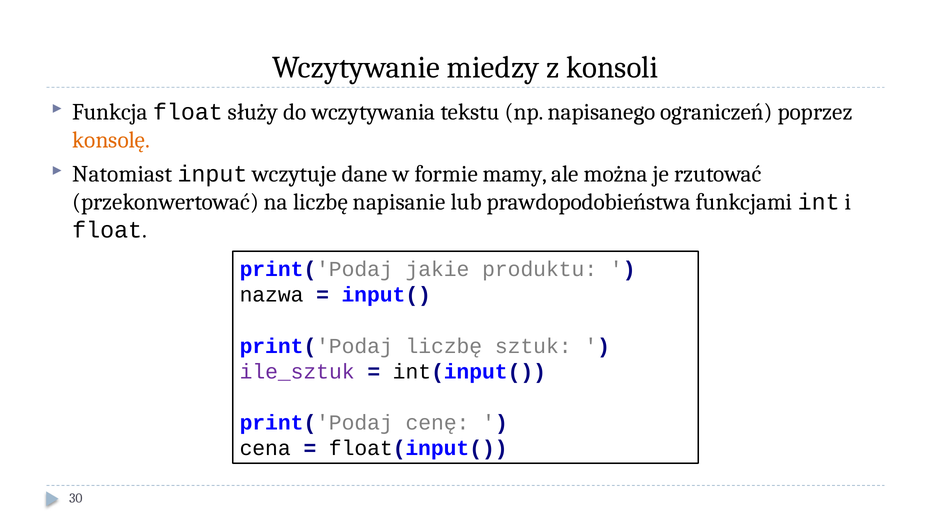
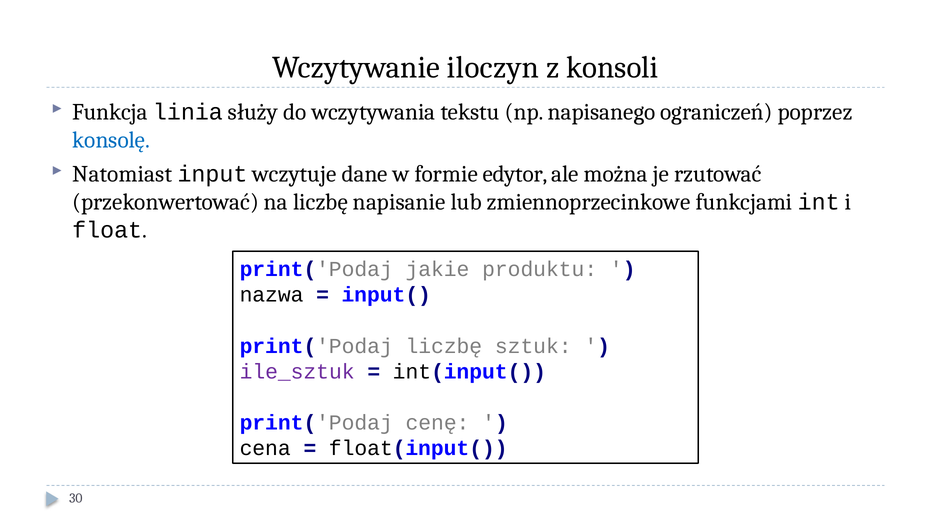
miedzy: miedzy -> iloczyn (493, 67)
Funkcja float: float -> linia (188, 112)
konsolę colour: orange -> blue (111, 140)
mamy: mamy -> edytor (515, 174)
prawdopodobieństwa: prawdopodobieństwa -> zmiennoprzecinkowe (589, 202)
